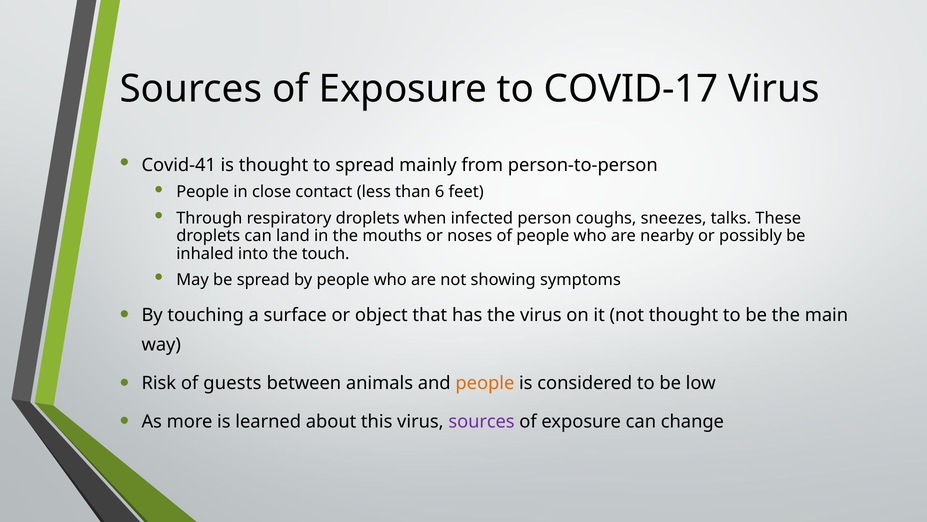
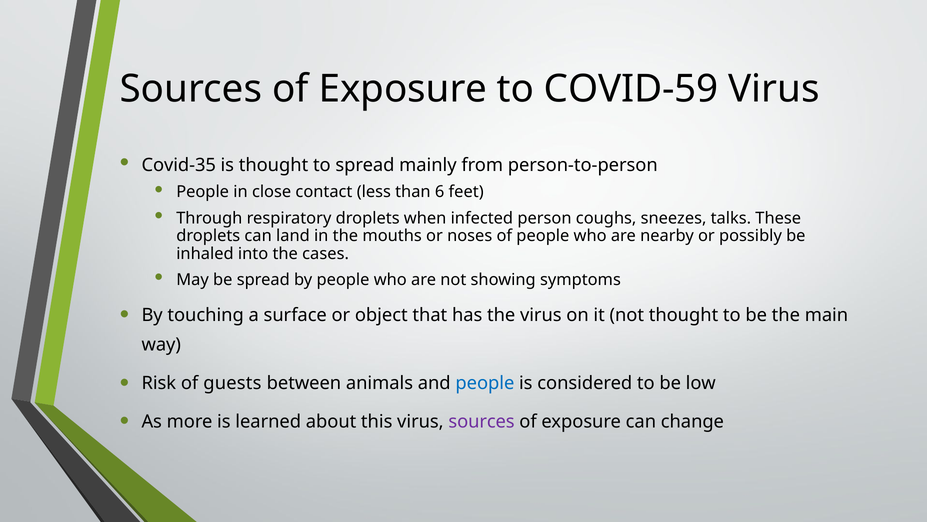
COVID-17: COVID-17 -> COVID-59 (631, 89)
Covid-41: Covid-41 -> Covid-35 (179, 165)
touch: touch -> cases (326, 253)
people colour: orange -> blue (485, 383)
